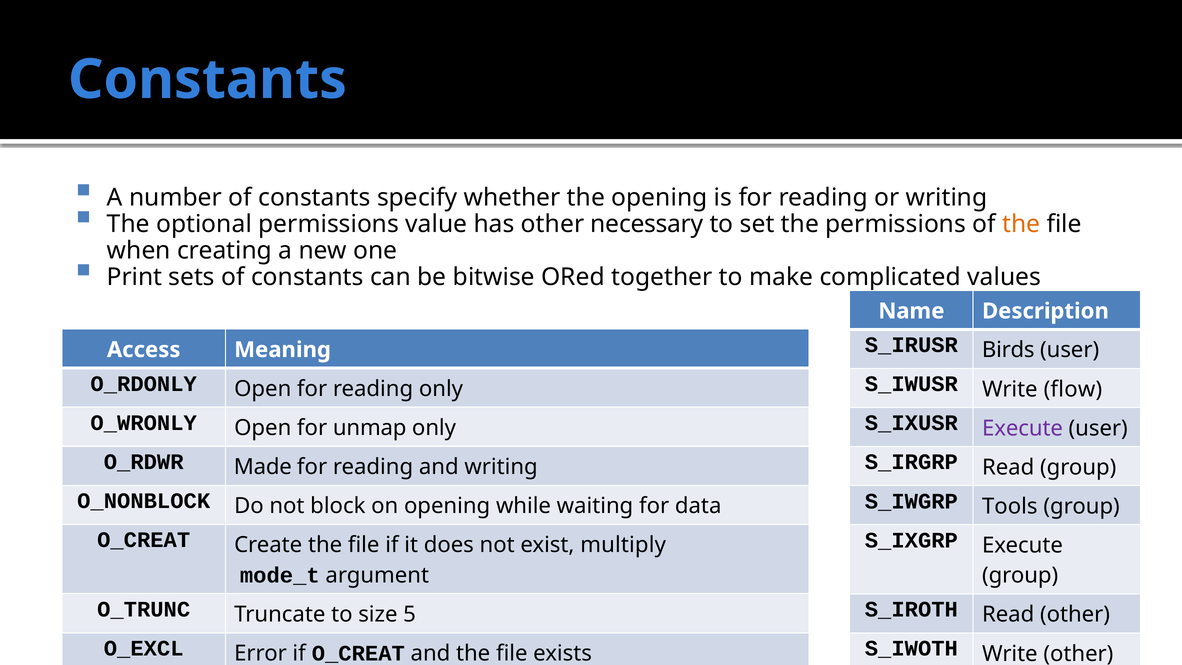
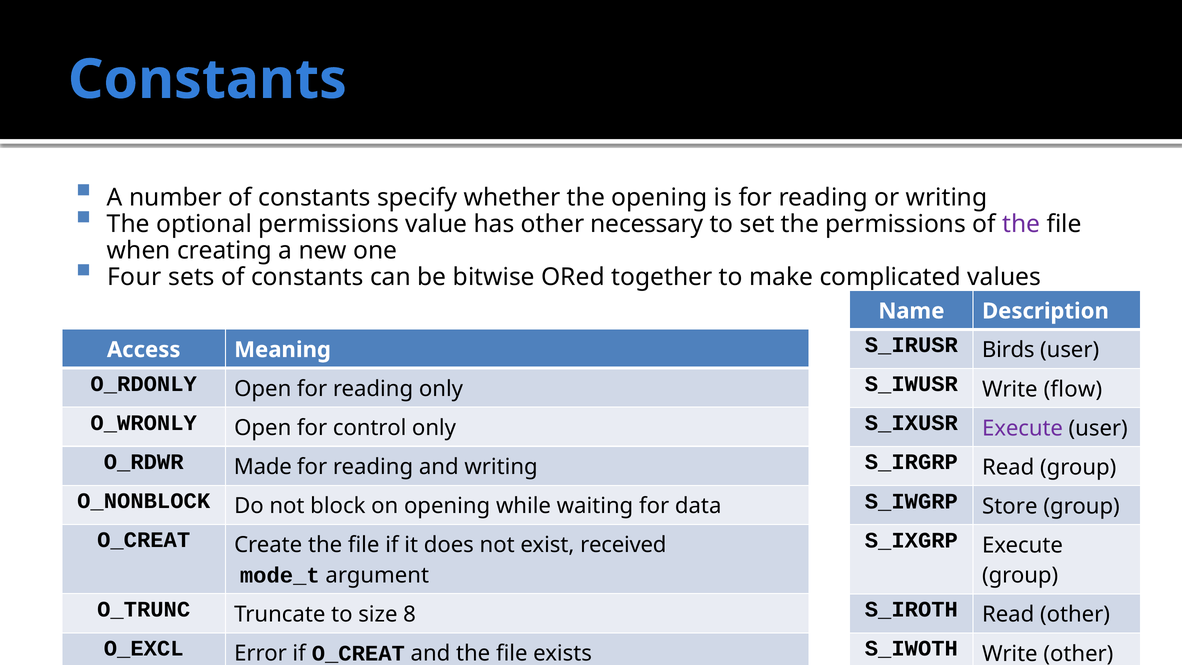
the colour: orange -> purple (1021, 224)
Print: Print -> Four (134, 277)
unmap: unmap -> control (370, 428)
Tools: Tools -> Store (1010, 506)
multiply: multiply -> received (623, 545)
5: 5 -> 8 (410, 614)
